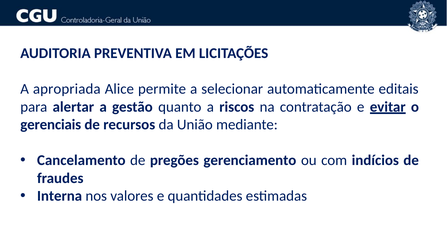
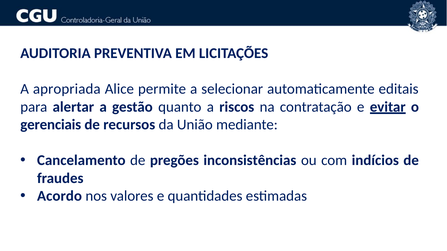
gerenciamento: gerenciamento -> inconsistências (250, 161)
Interna: Interna -> Acordo (60, 196)
